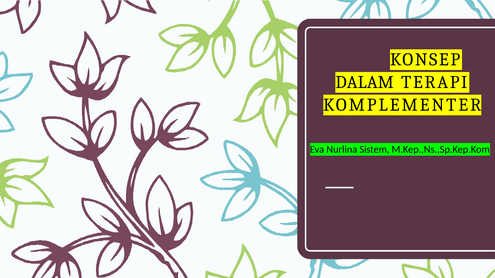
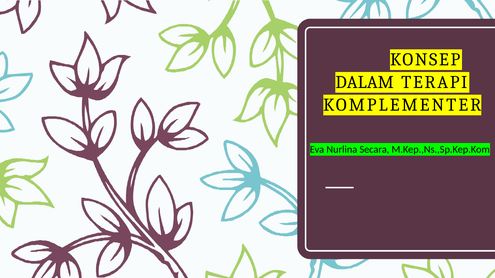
Sistem: Sistem -> Secara (374, 150)
